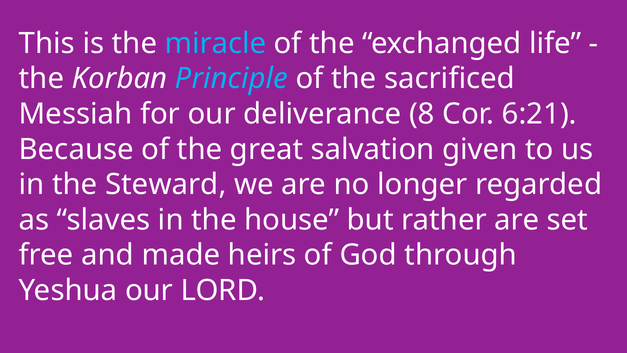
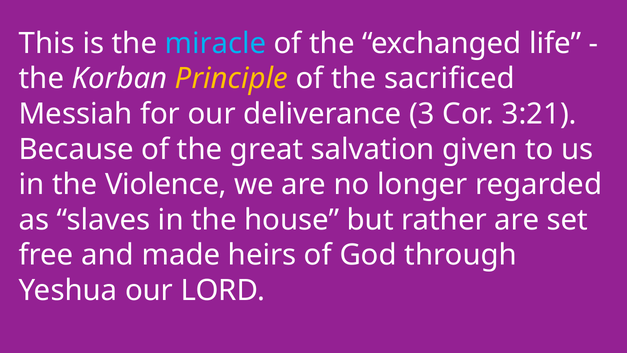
Principle colour: light blue -> yellow (231, 79)
8: 8 -> 3 (422, 114)
6:21: 6:21 -> 3:21 (539, 114)
Steward: Steward -> Violence (166, 184)
